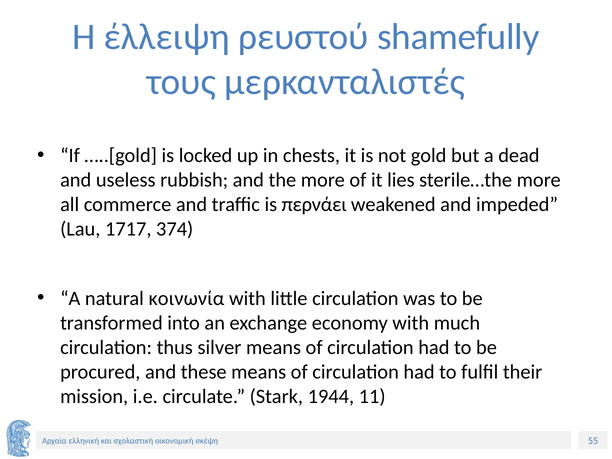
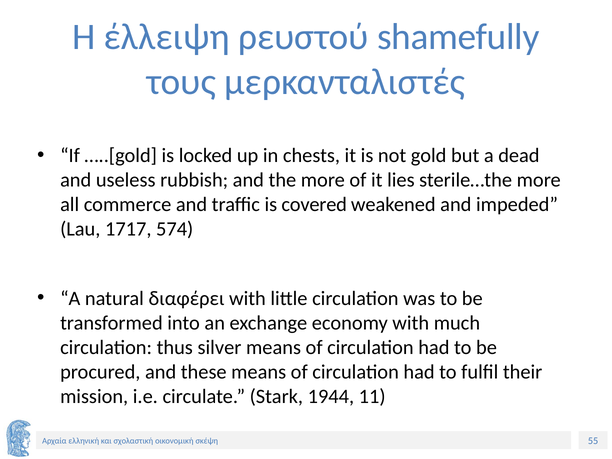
περνάει: περνάει -> covered (314, 205)
374: 374 -> 574 (175, 229)
κοινωνία: κοινωνία -> διαφέρει (186, 298)
